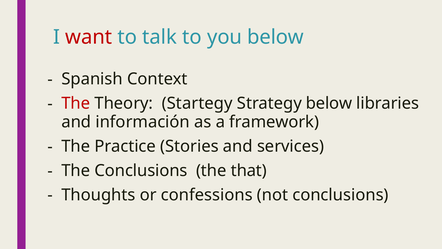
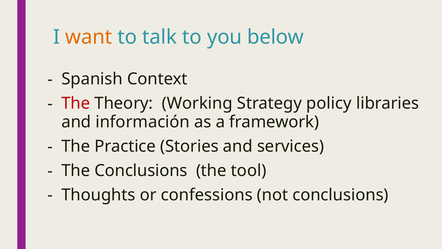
want colour: red -> orange (89, 37)
Startegy: Startegy -> Working (197, 103)
Strategy below: below -> policy (329, 103)
that: that -> tool (249, 170)
